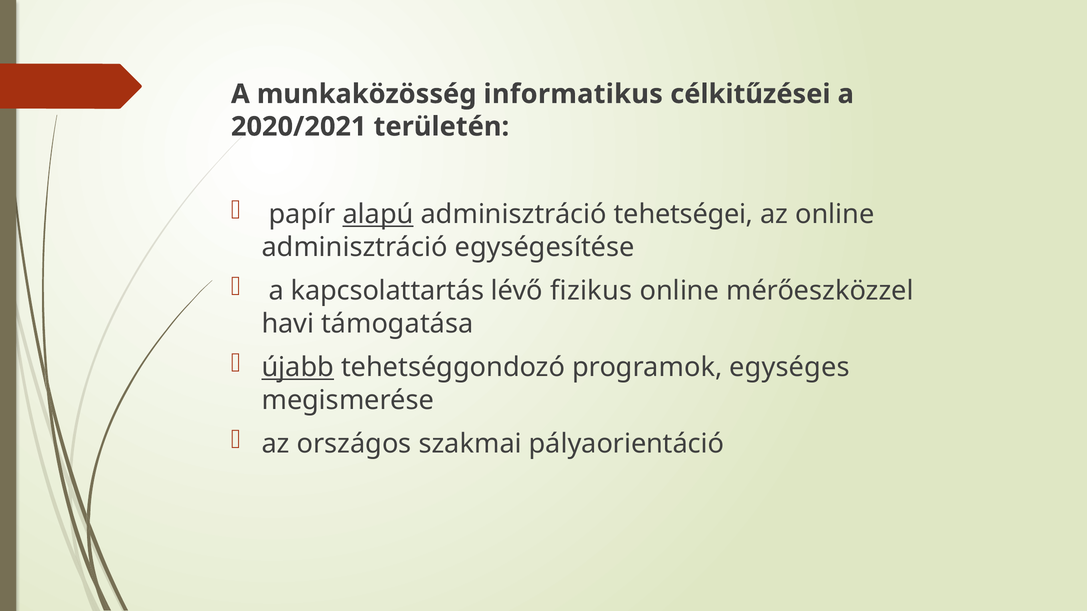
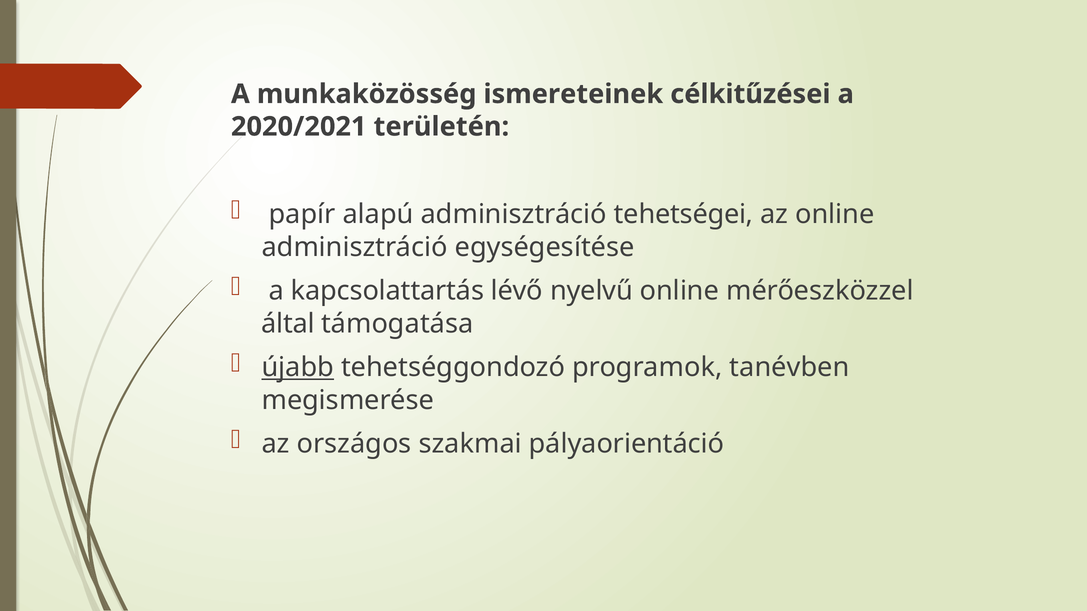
informatikus: informatikus -> ismereteinek (573, 94)
alapú underline: present -> none (378, 215)
fizikus: fizikus -> nyelvű (591, 291)
havi: havi -> által (288, 324)
egységes: egységes -> tanévben (789, 368)
